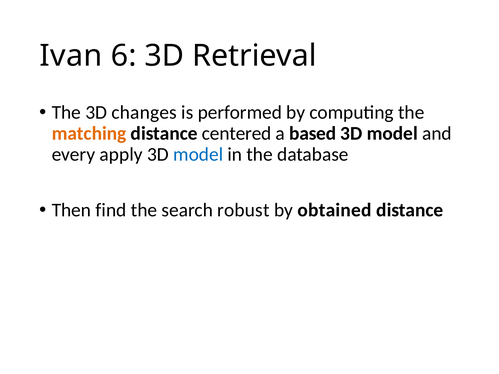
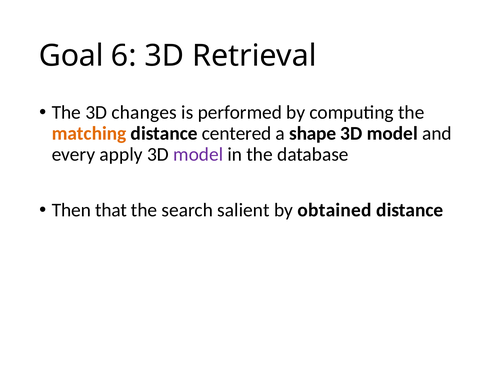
Ivan: Ivan -> Goal (71, 56)
based: based -> shape (313, 133)
model colour: blue -> purple (198, 154)
find: find -> that (111, 210)
robust: robust -> salient (243, 210)
